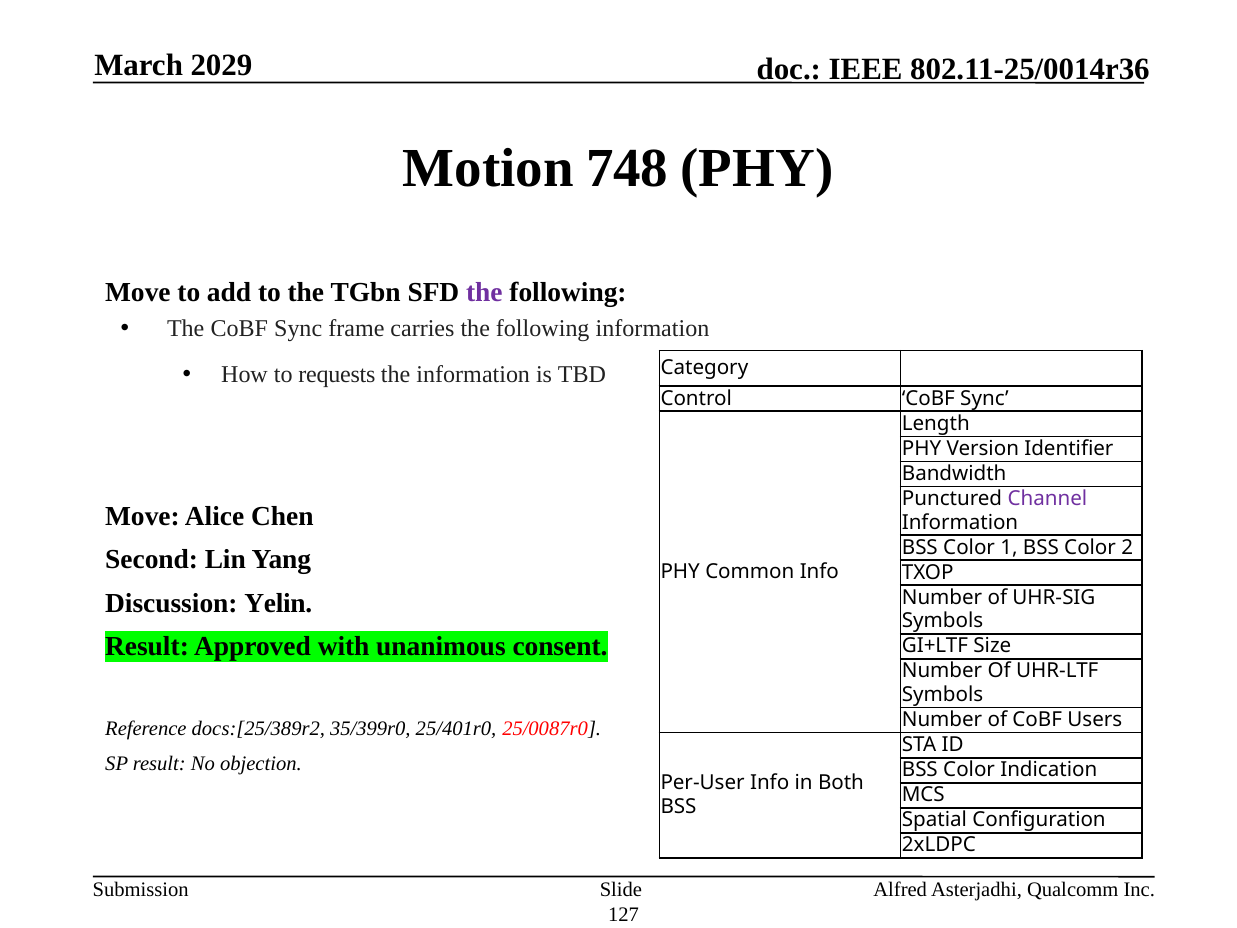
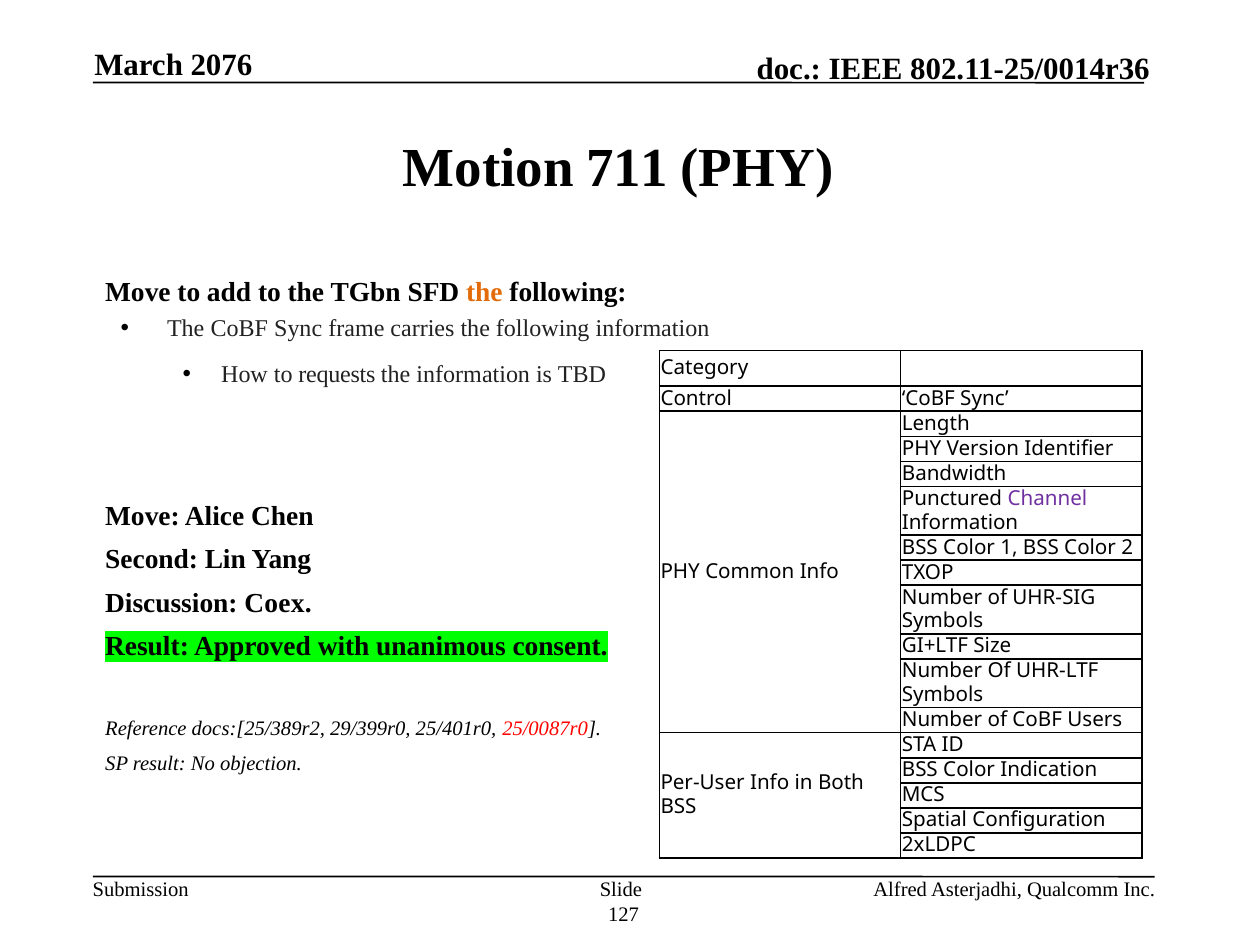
2029: 2029 -> 2076 (221, 66)
748: 748 -> 711 (628, 169)
the colour: purple -> orange (484, 293)
Yelin: Yelin -> Coex (278, 603)
35/399r0: 35/399r0 -> 29/399r0 (370, 728)
